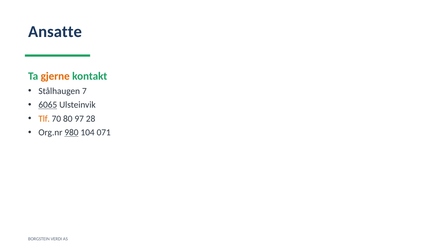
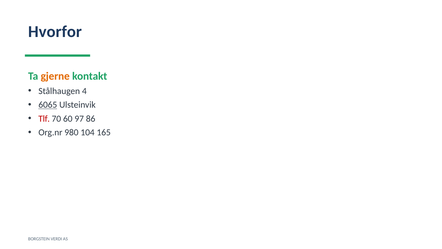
Ansatte: Ansatte -> Hvorfor (55, 32)
7: 7 -> 4 (84, 91)
Tlf colour: orange -> red (44, 119)
80: 80 -> 60 (68, 119)
28: 28 -> 86 (91, 119)
980 underline: present -> none (71, 132)
071: 071 -> 165 (104, 132)
